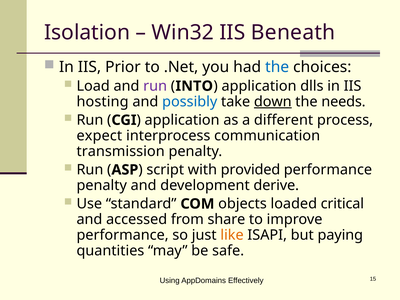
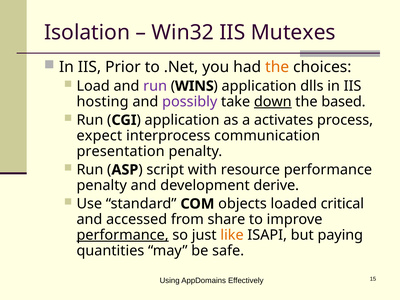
Beneath: Beneath -> Mutexes (293, 33)
the colour: blue -> orange (277, 67)
INTO: INTO -> WINS (194, 86)
possibly colour: blue -> purple (190, 102)
needs: needs -> based (343, 102)
different: different -> activates (284, 120)
transmission: transmission -> presentation (121, 151)
provided: provided -> resource (250, 170)
performance underline: none -> present (123, 235)
